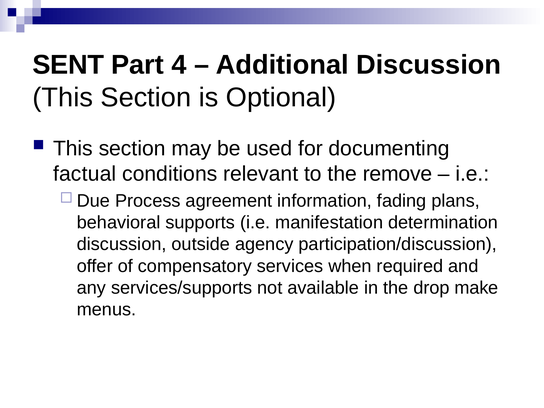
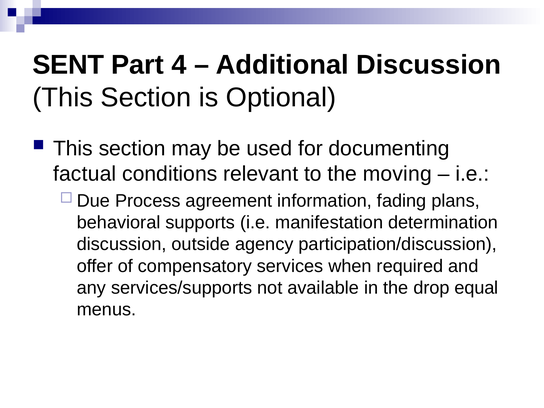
remove: remove -> moving (397, 174)
make: make -> equal (476, 288)
